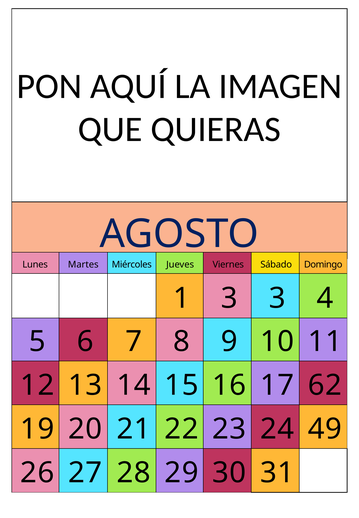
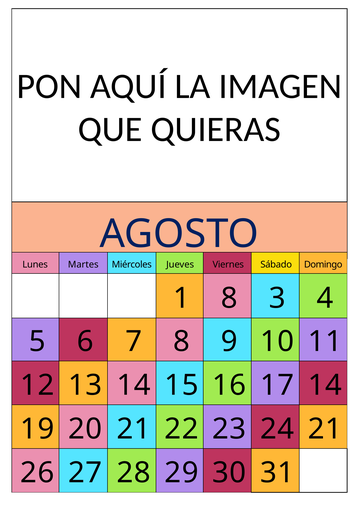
1 3: 3 -> 8 (229, 299)
17 62: 62 -> 14 (325, 386)
24 49: 49 -> 21 (325, 429)
